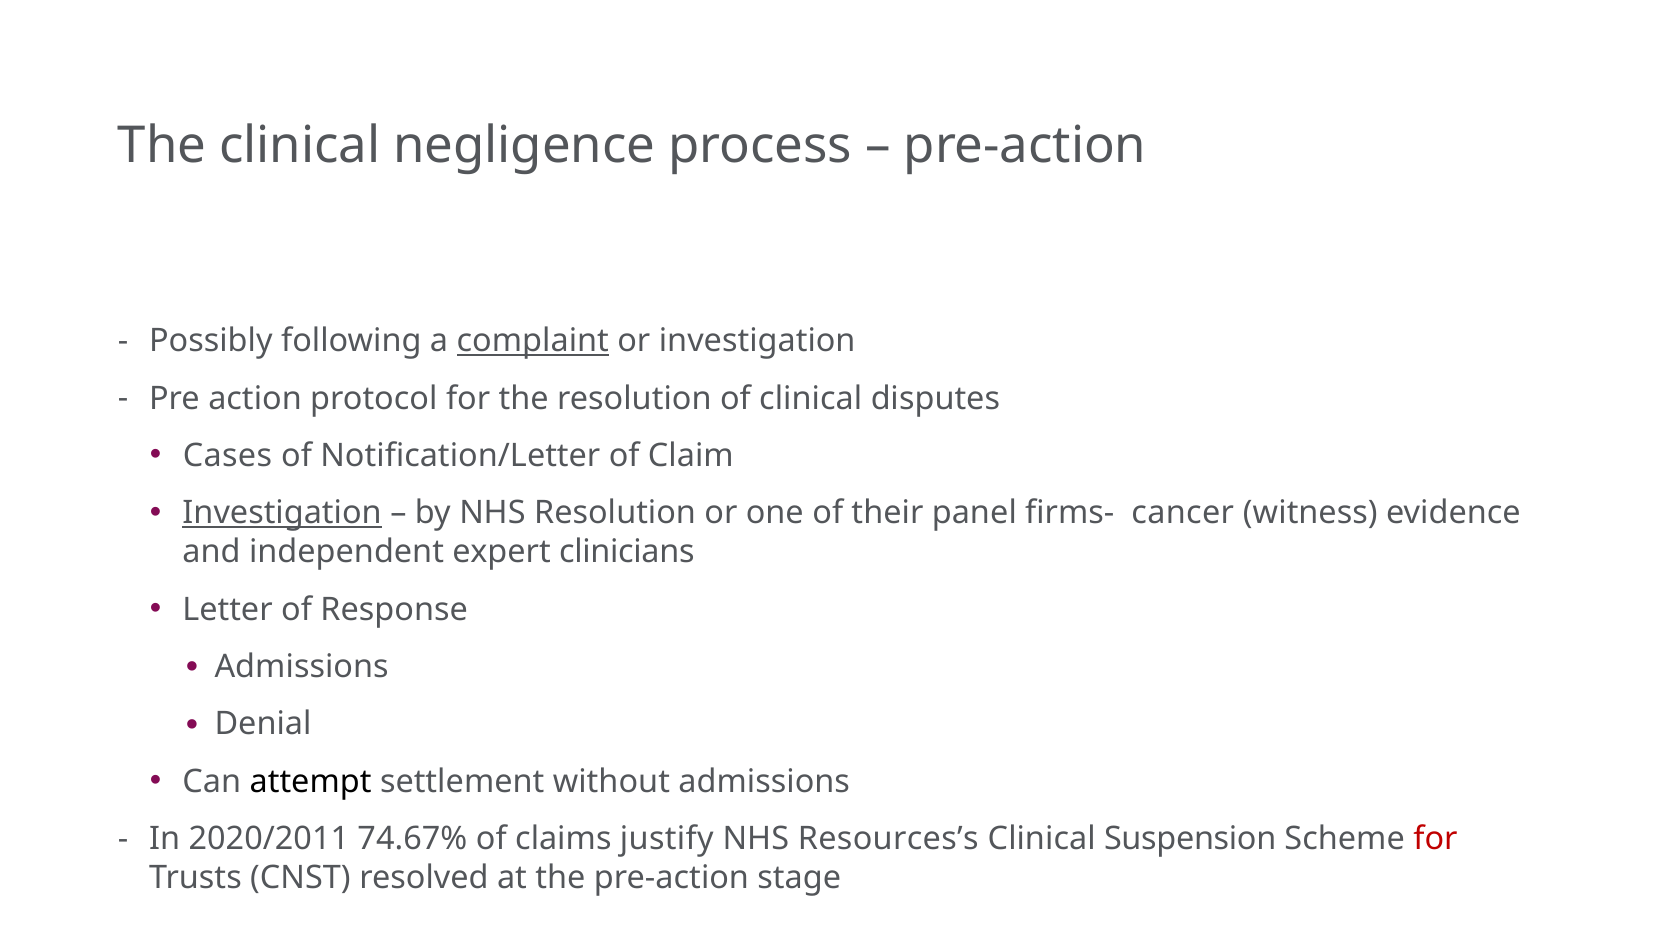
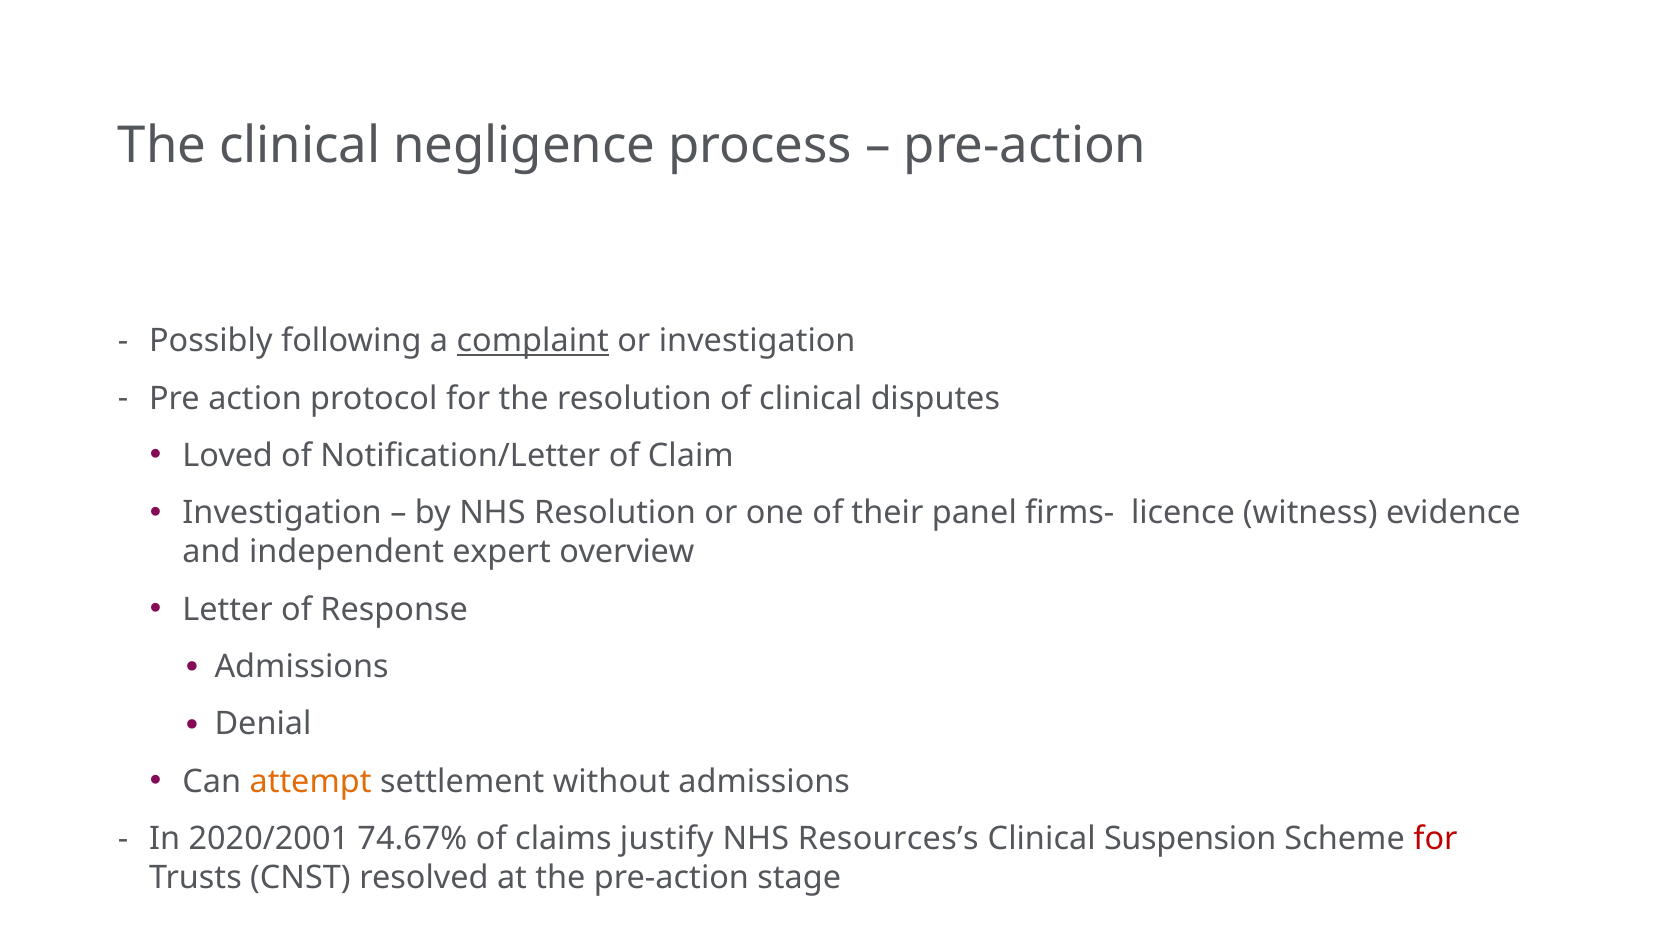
Cases: Cases -> Loved (228, 456)
Investigation underline: present -> none (282, 513)
cancer: cancer -> licence (1183, 513)
clinicians: clinicians -> overview (627, 552)
attempt colour: black -> orange (311, 782)
2020/2011: 2020/2011 -> 2020/2001 (269, 839)
